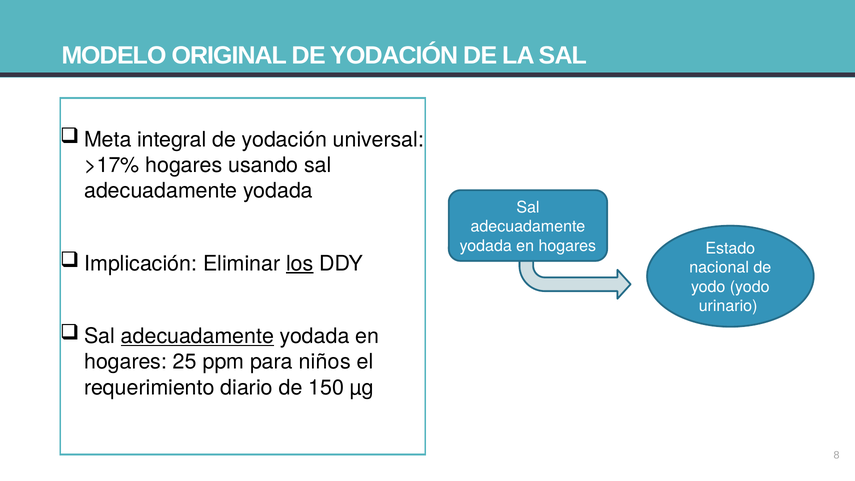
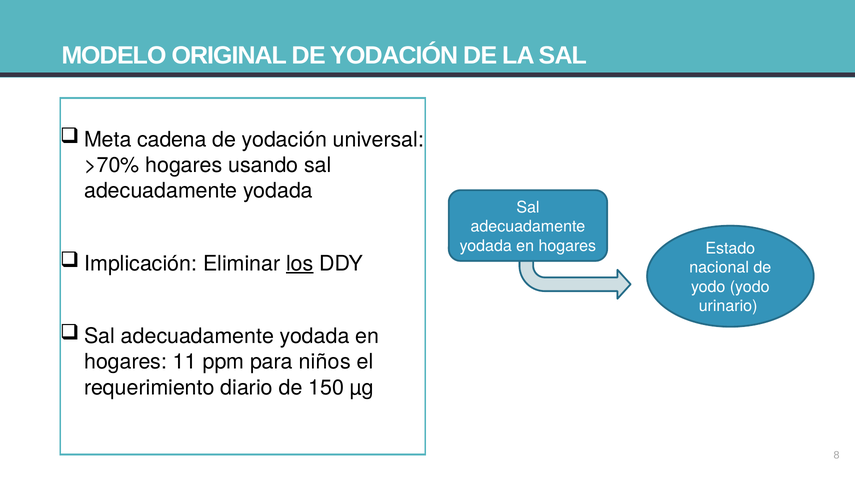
integral: integral -> cadena (172, 140)
>17%: >17% -> >70% (112, 165)
adecuadamente underline: present -> none (197, 336)
25: 25 -> 11 (185, 362)
